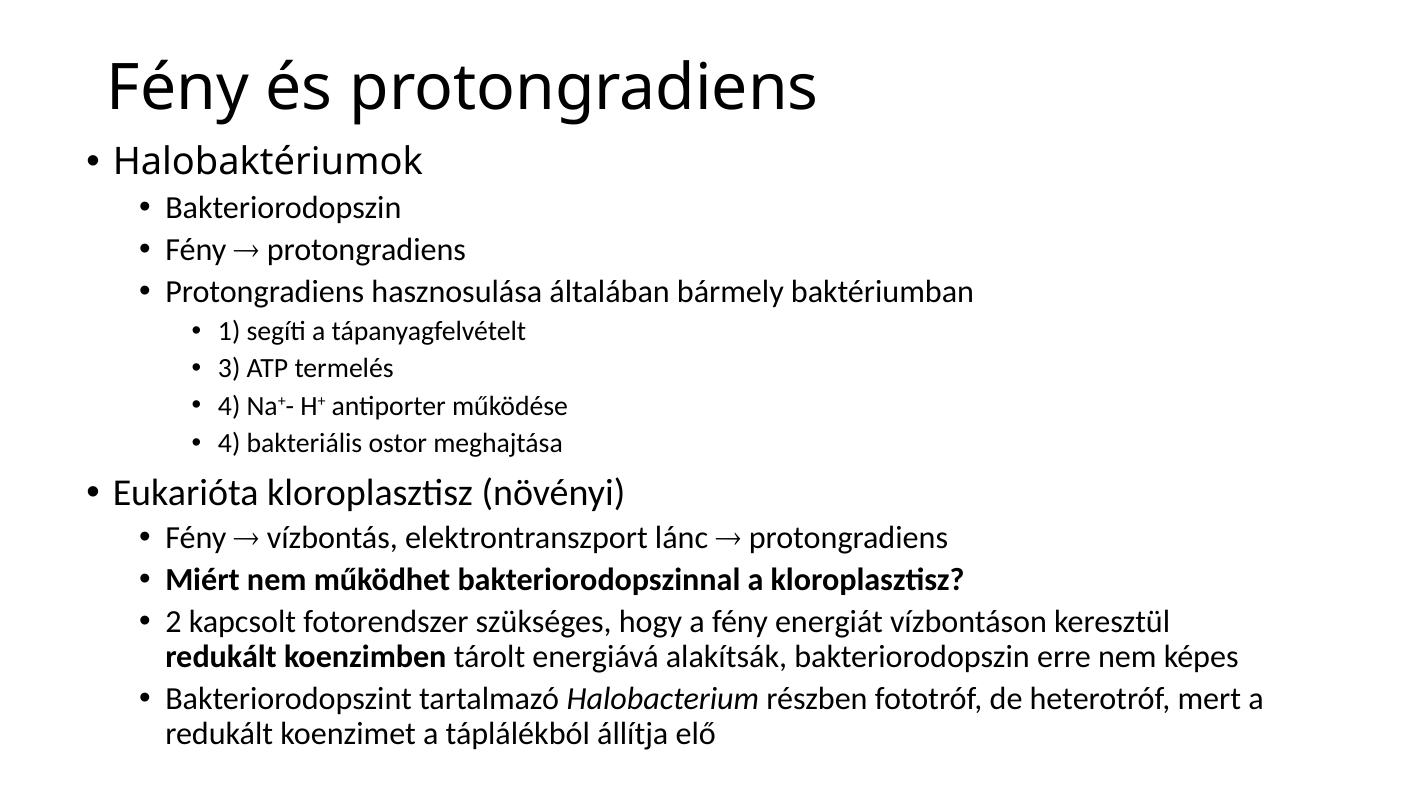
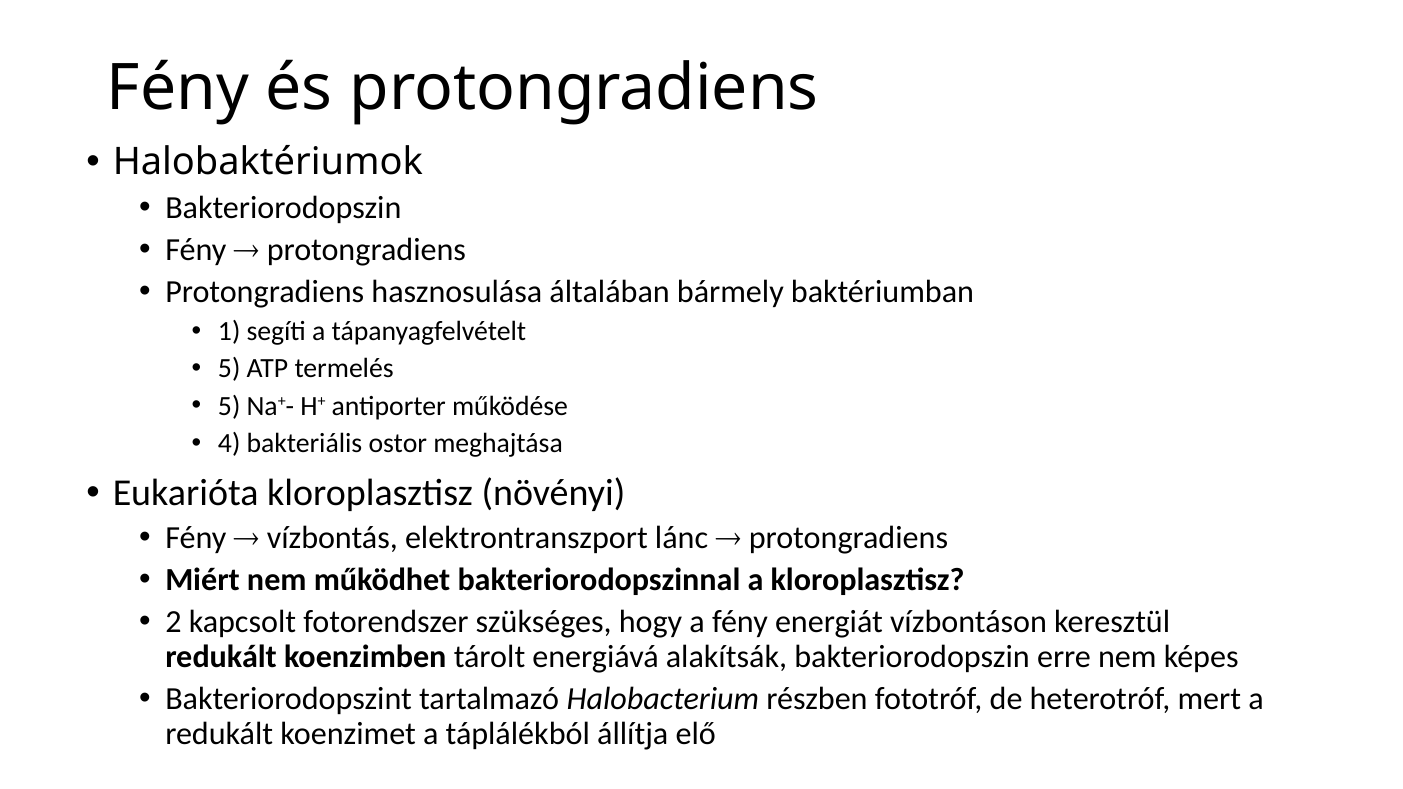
3: 3 -> 5 (229, 369)
4: 4 -> 5 (229, 406)
